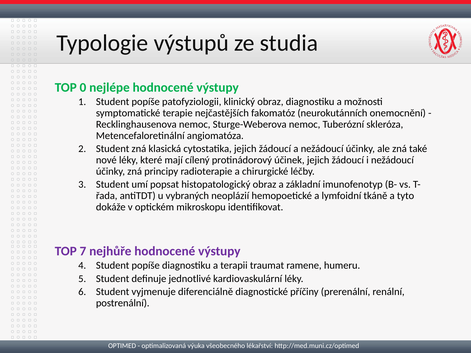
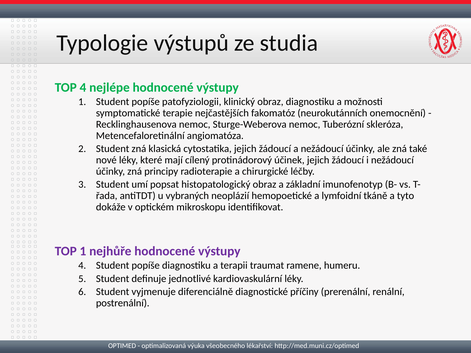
TOP 0: 0 -> 4 (83, 88)
TOP 7: 7 -> 1 (83, 251)
